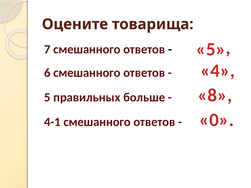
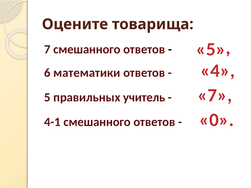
6 смешанного: смешанного -> математики (87, 73)
больше: больше -> учитель (144, 98)
8: 8 -> 7 (215, 95)
